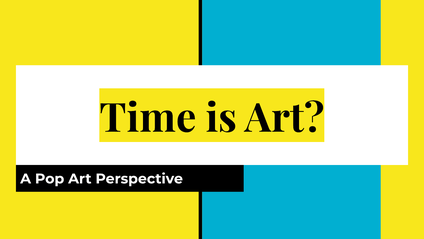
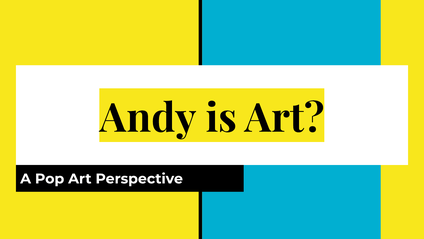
Time: Time -> Andy (148, 118)
